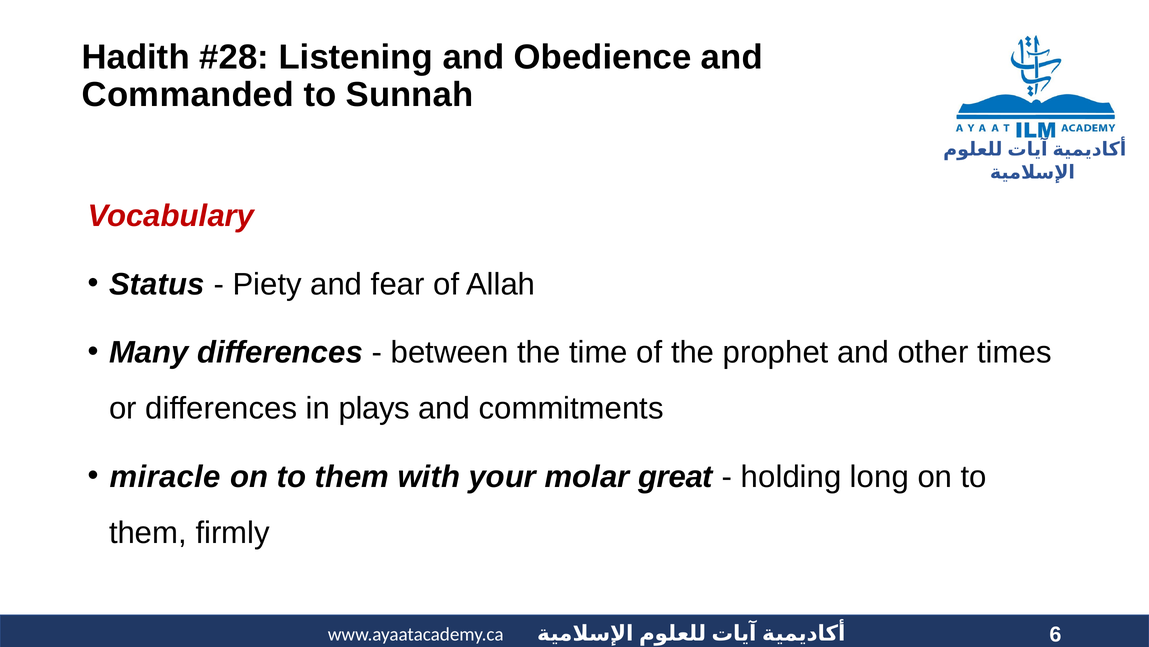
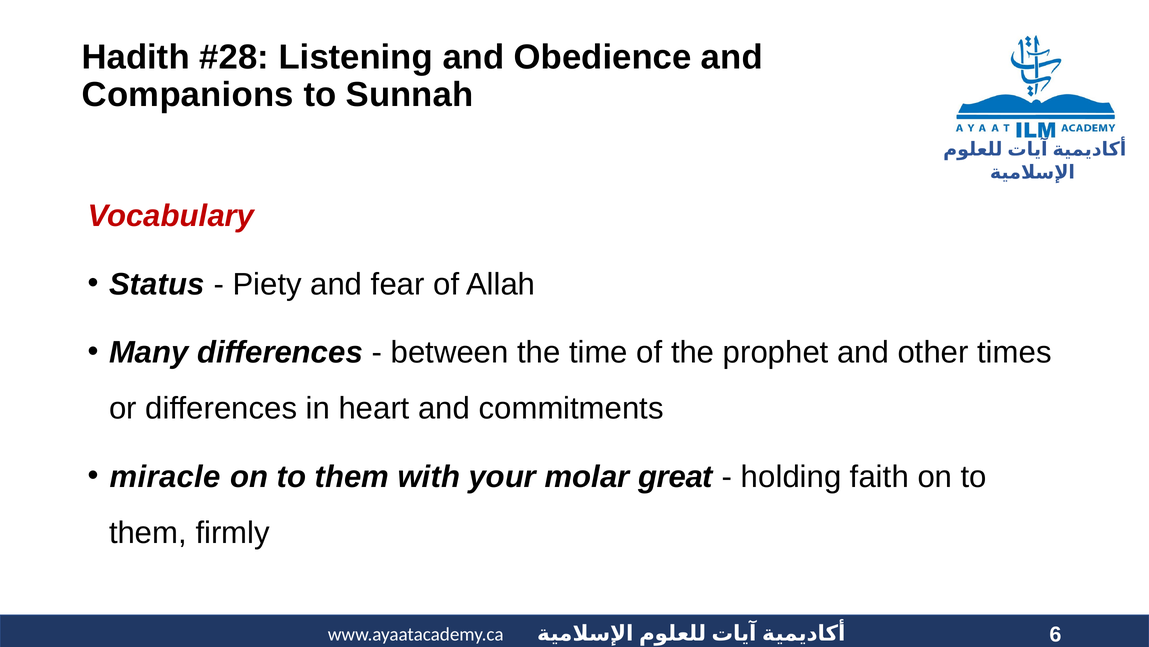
Commanded: Commanded -> Companions (188, 95)
plays: plays -> heart (374, 408)
long: long -> faith (879, 476)
